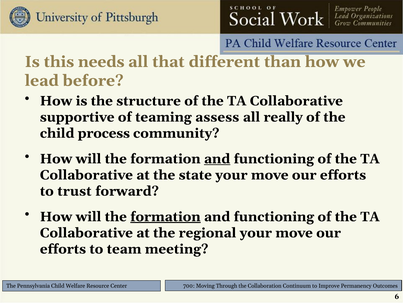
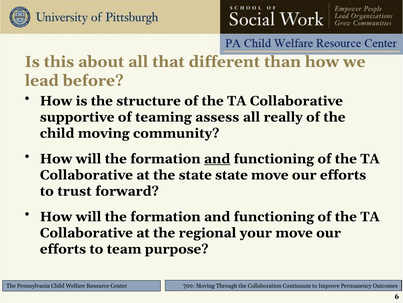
needs: needs -> about (101, 62)
child process: process -> moving (104, 133)
state your: your -> state (231, 175)
formation underline: present -> none (165, 216)
meeting: meeting -> purpose (177, 248)
